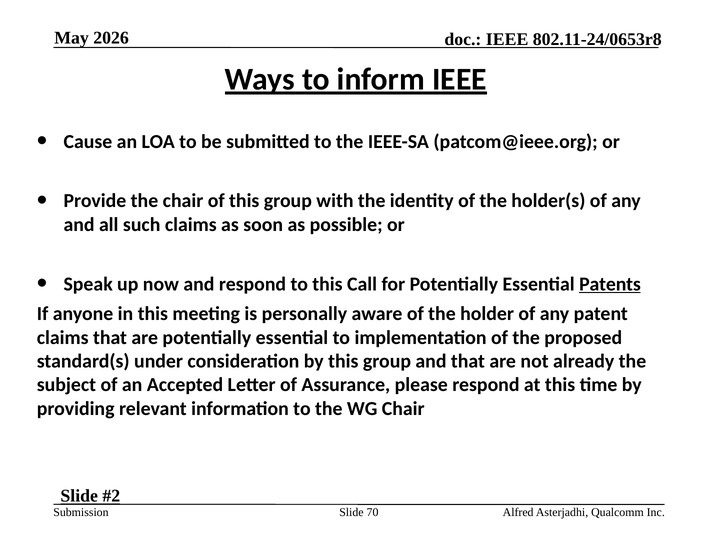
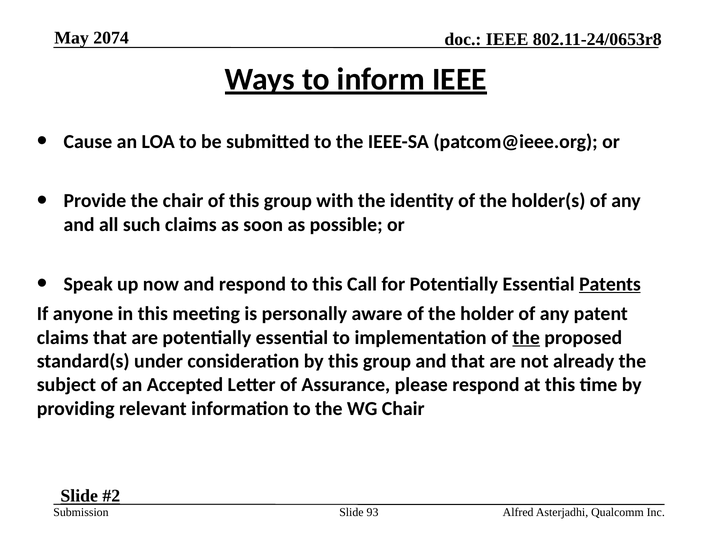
2026: 2026 -> 2074 (111, 38)
the underline: none -> present (526, 337)
70: 70 -> 93 (373, 512)
